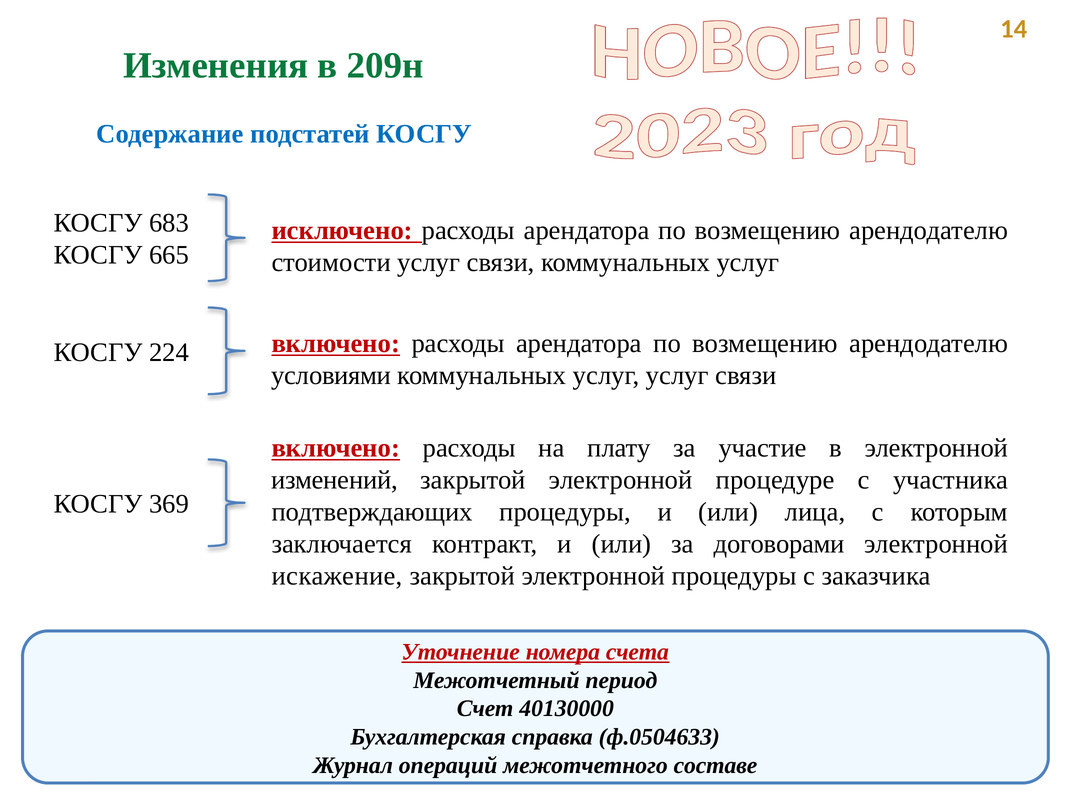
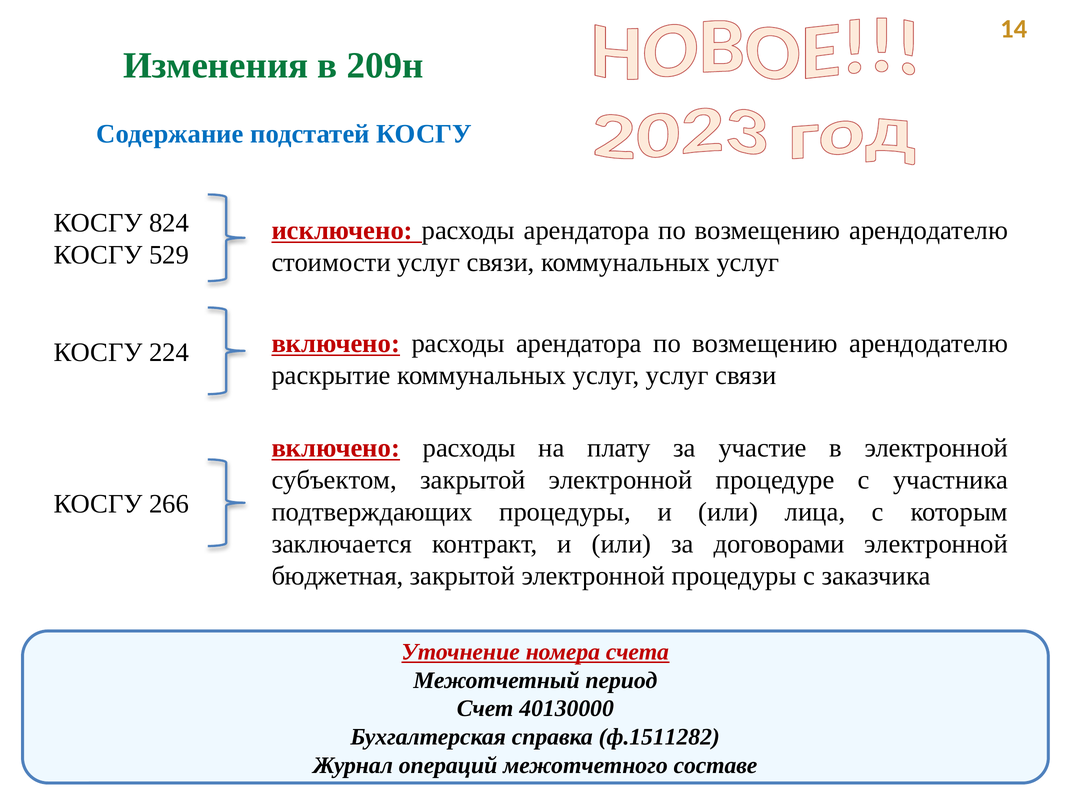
683: 683 -> 824 (169, 223)
665: 665 -> 529 (169, 255)
условиями: условиями -> раскрытие (331, 376)
изменений: изменений -> субъектом (334, 480)
369: 369 -> 266 (169, 504)
искажение: искажение -> бюджетная (337, 576)
ф.0504633: ф.0504633 -> ф.1511282 (659, 737)
